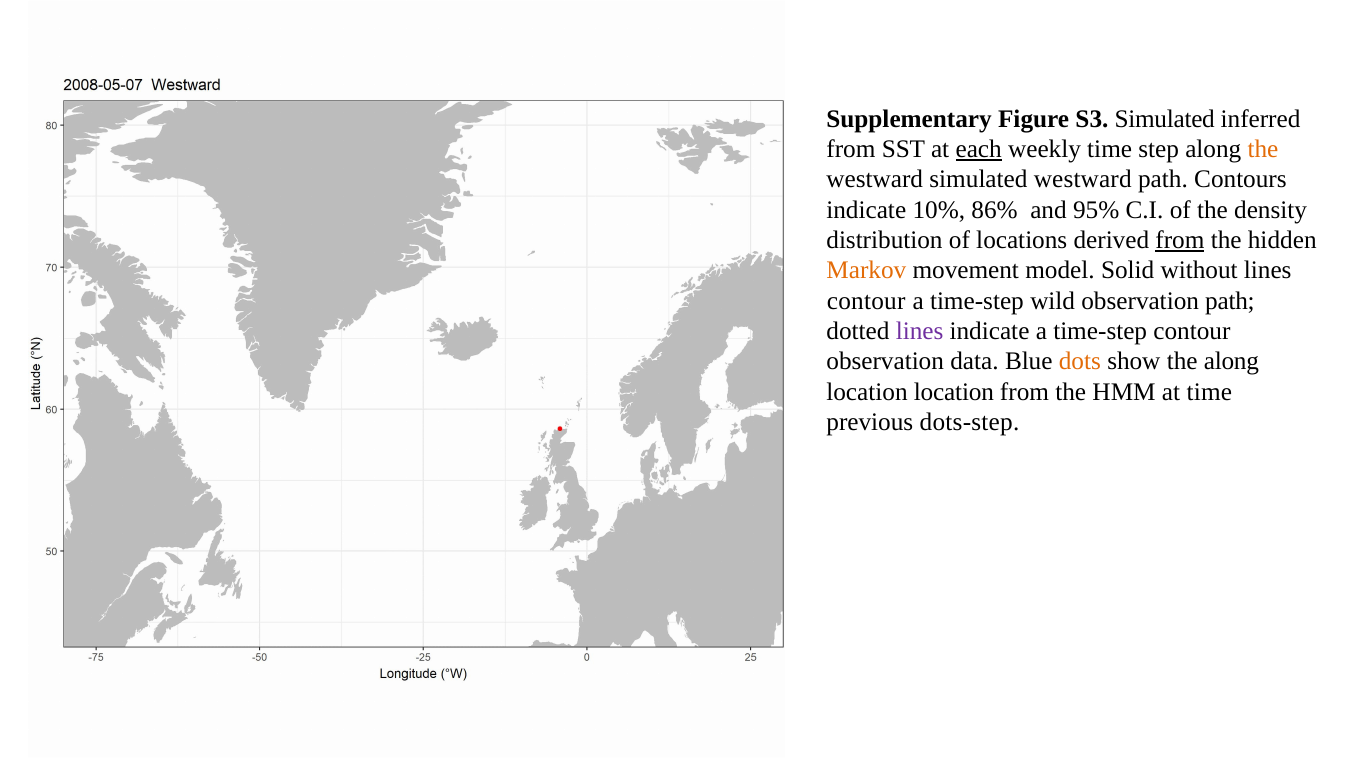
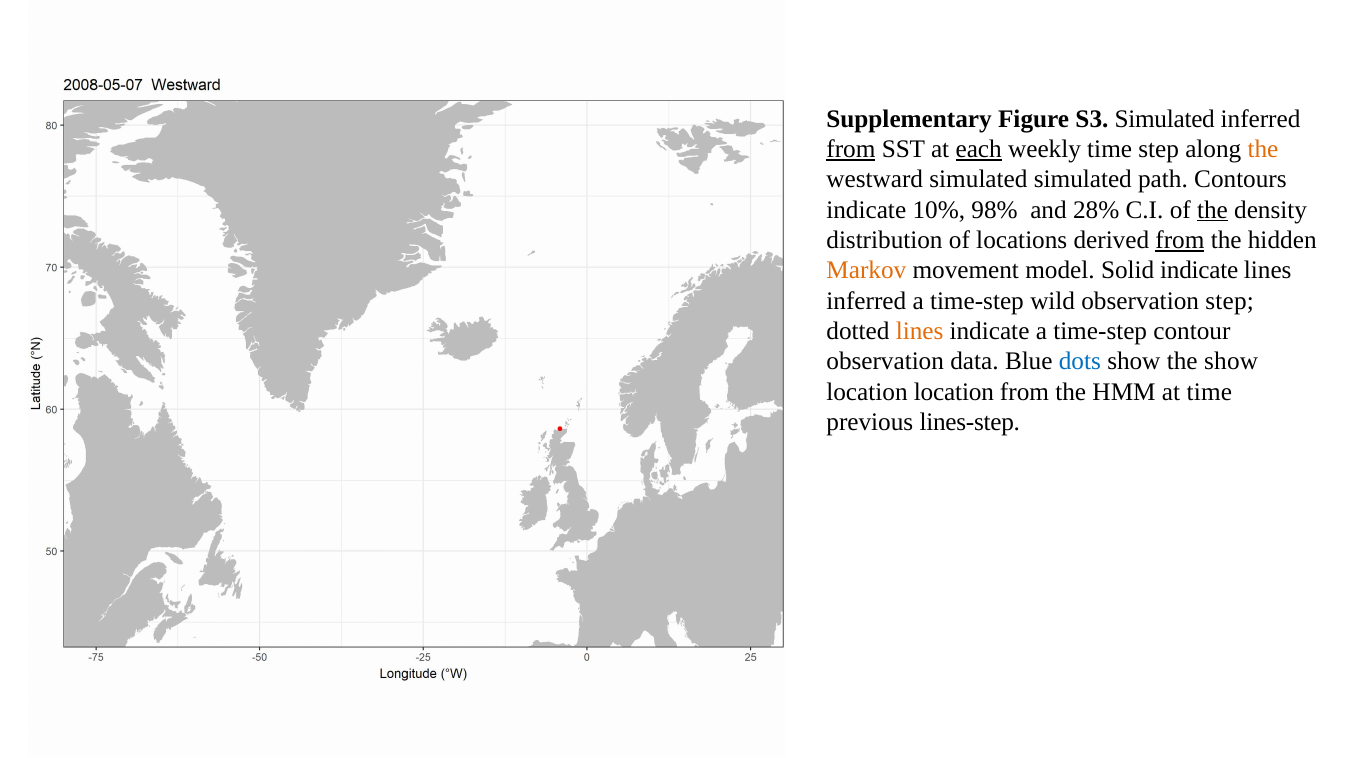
from underline: none -> present (851, 149)
simulated westward: westward -> simulated (1083, 179)
86%: 86% -> 98% (995, 210)
95%: 95% -> 28% (1096, 210)
the underline: none -> present (1212, 210)
Solid without: without -> indicate (1199, 270)
contour: contour -> inferred (866, 301)
observation path: path -> step (1230, 301)
lines colour: purple -> orange (920, 331)
dots colour: orange -> blue (1080, 361)
the along: along -> show (1231, 361)
dots-step: dots-step -> lines-step (970, 422)
